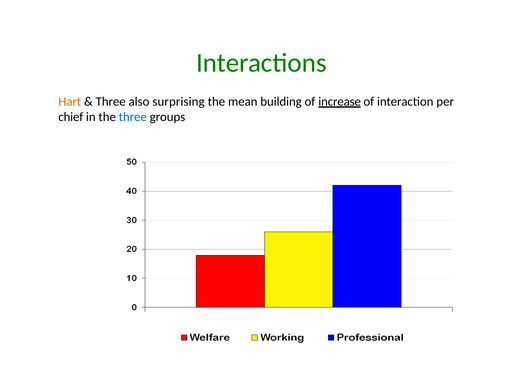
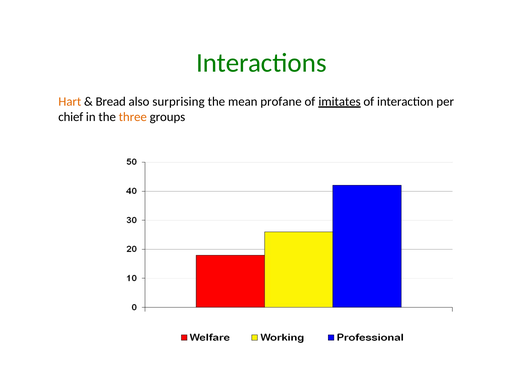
Three: Three -> Bread (111, 101)
building: building -> profane (281, 101)
increase: increase -> imitates (340, 101)
three colour: blue -> orange (133, 117)
